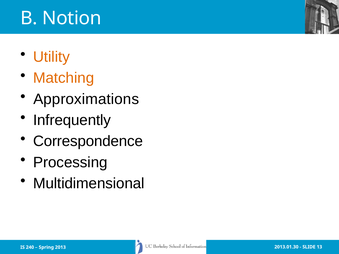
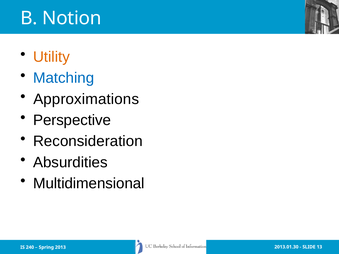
Matching colour: orange -> blue (64, 78)
Infrequently: Infrequently -> Perspective (72, 120)
Correspondence: Correspondence -> Reconsideration (88, 141)
Processing: Processing -> Absurdities (70, 162)
